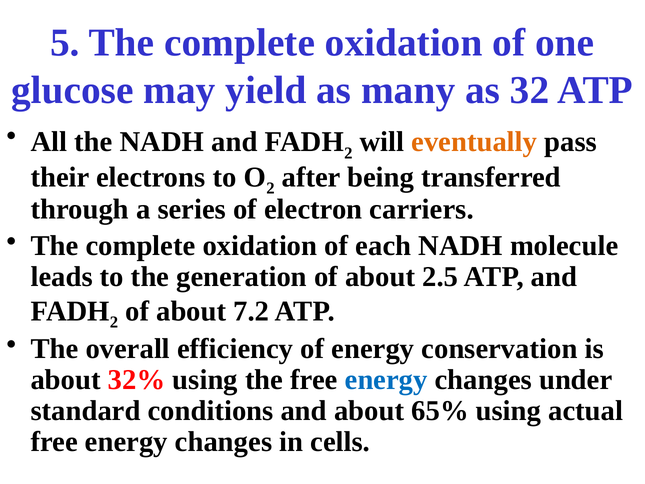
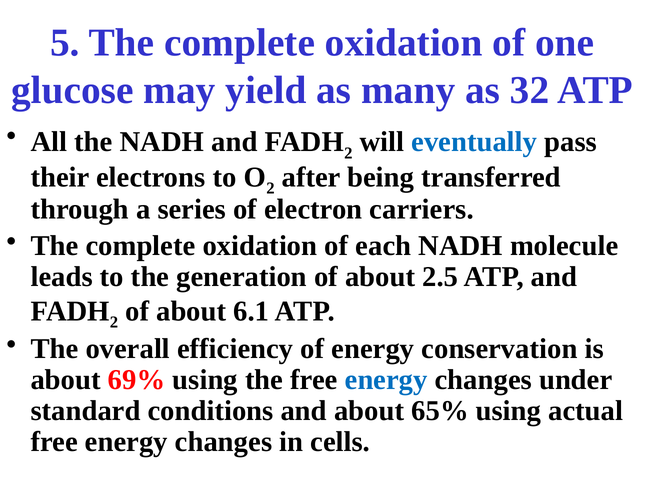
eventually colour: orange -> blue (474, 142)
7.2: 7.2 -> 6.1 (251, 311)
32%: 32% -> 69% (137, 380)
